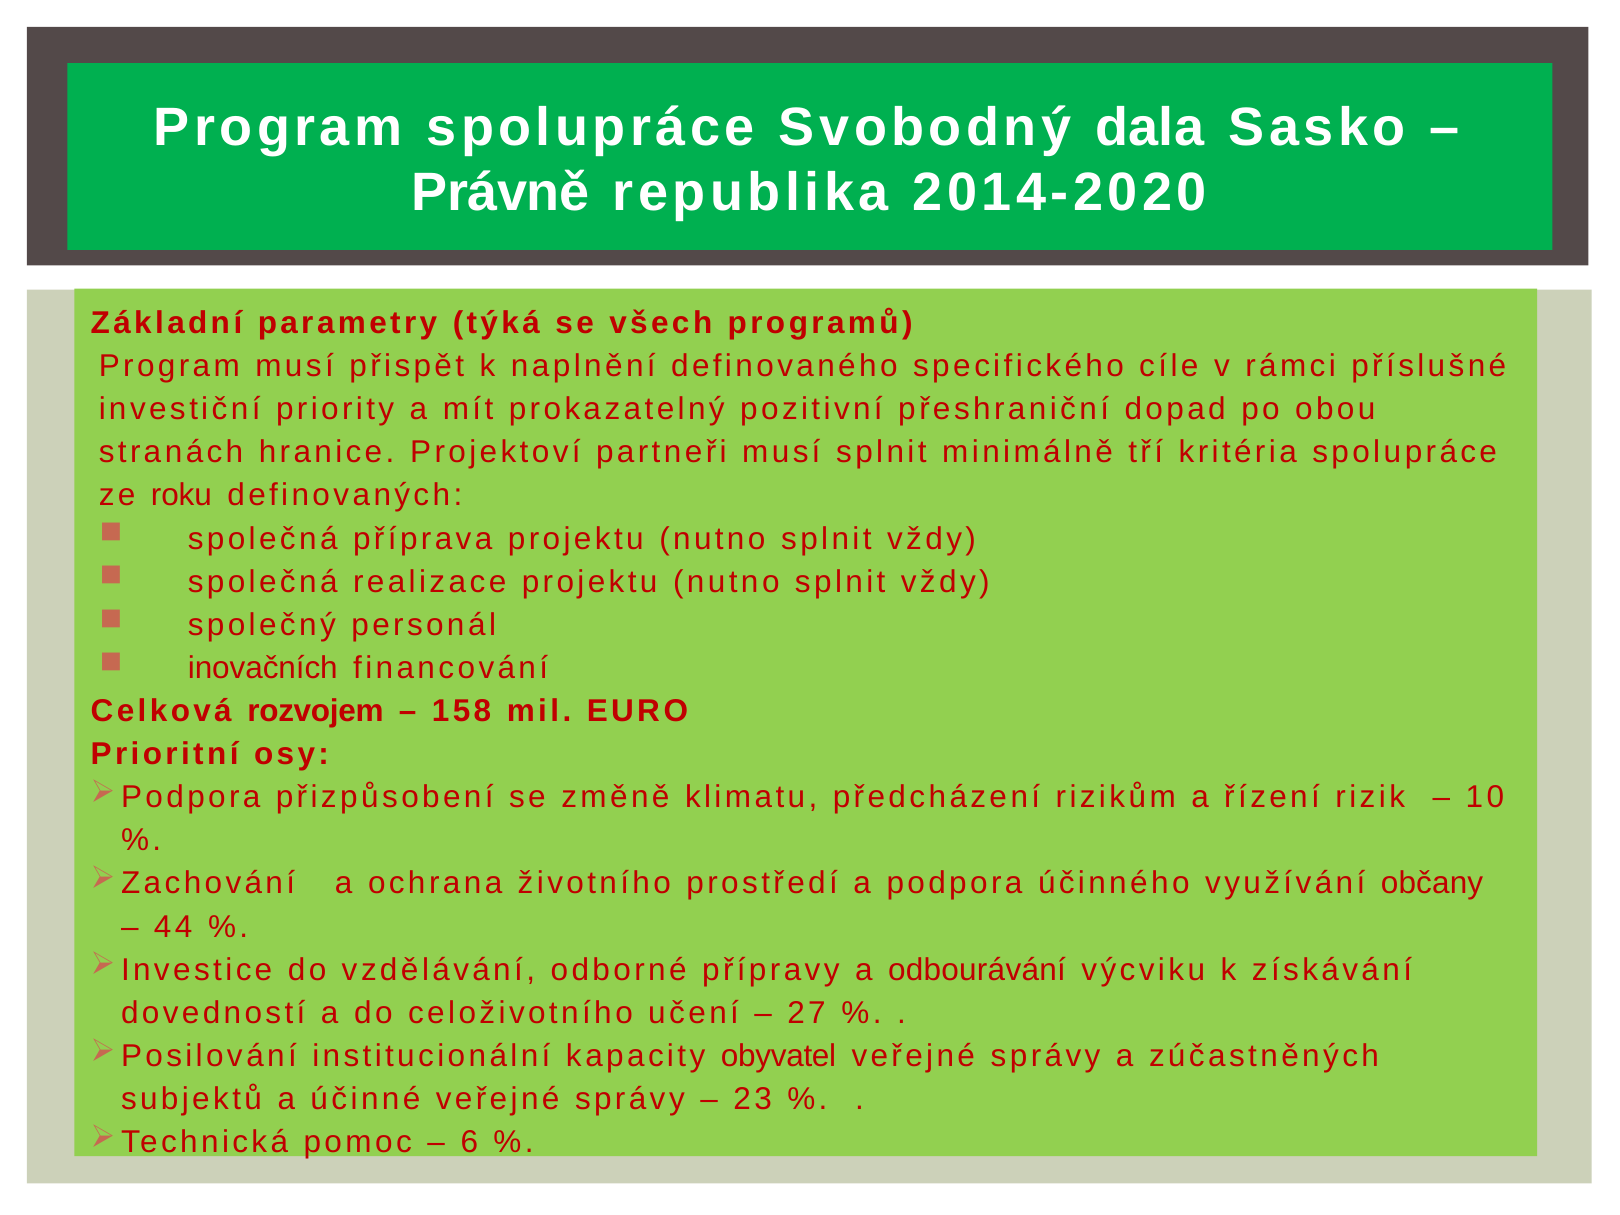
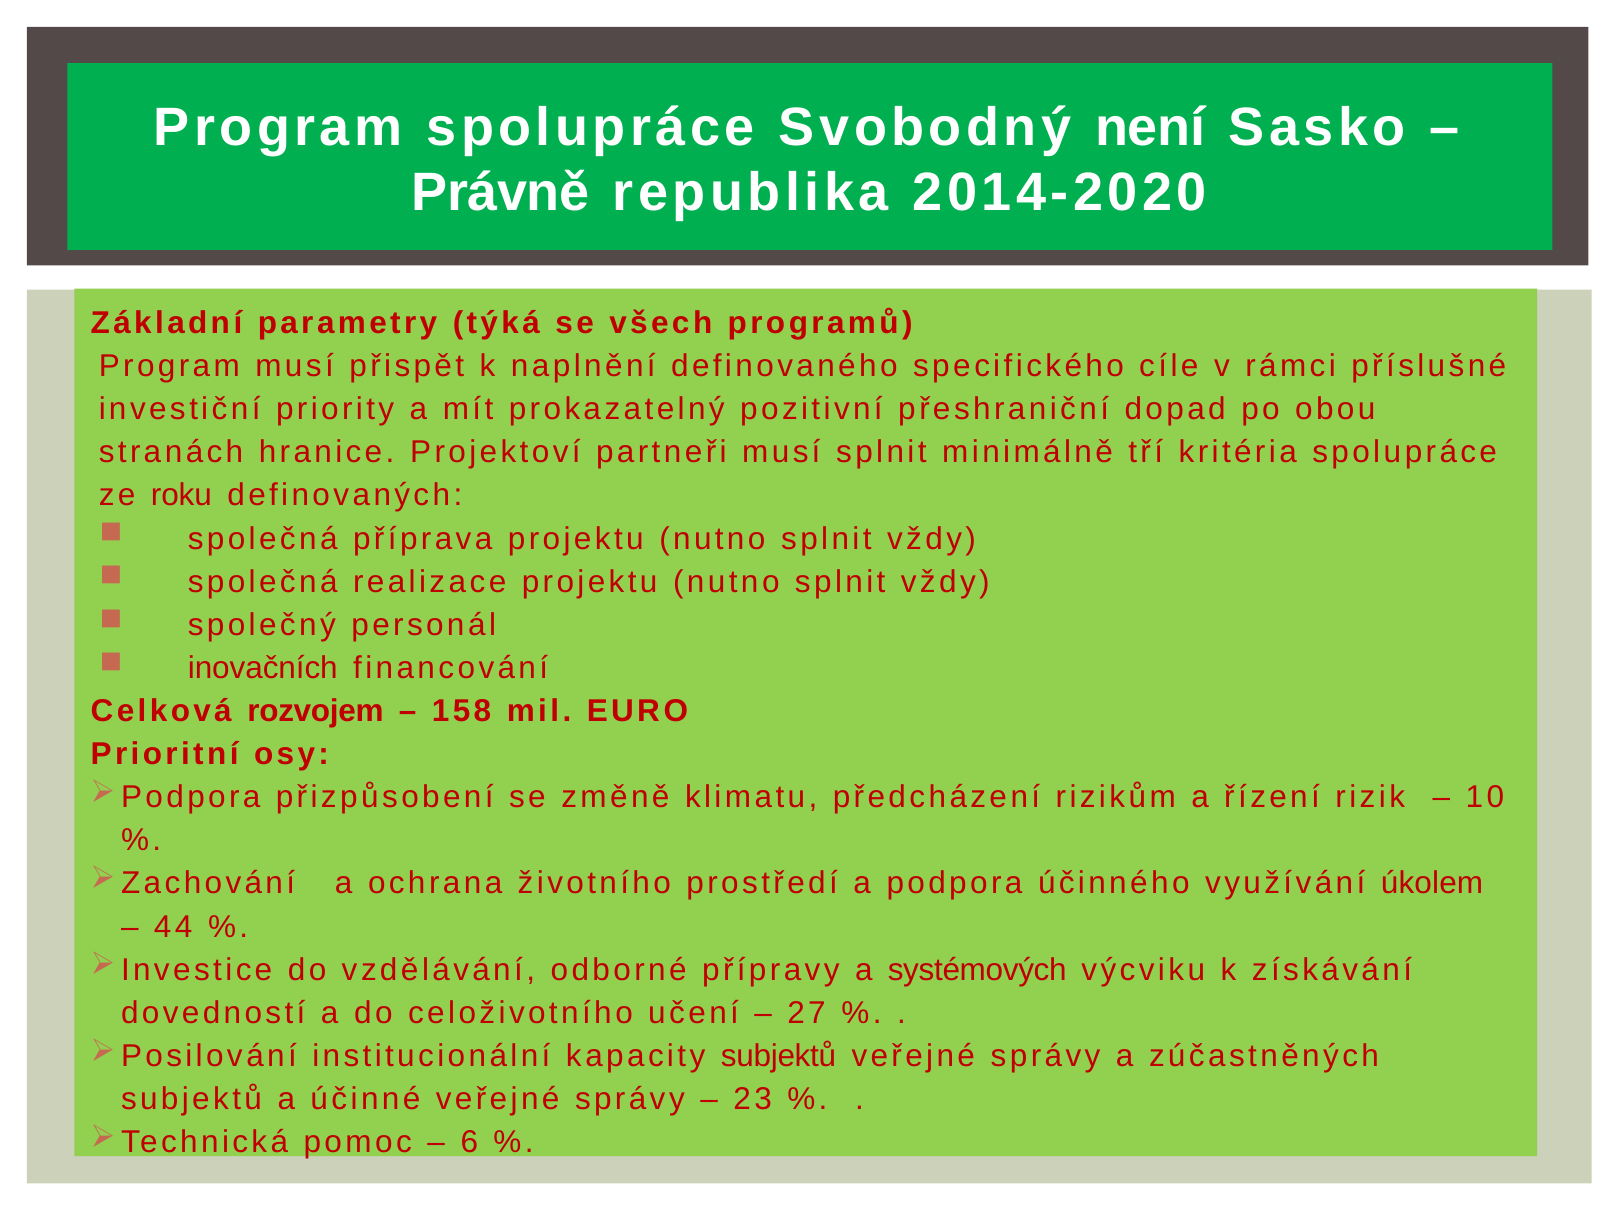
dala: dala -> není (1150, 128)
občany: občany -> úkolem (1432, 884)
odbourávání: odbourávání -> systémových (977, 970)
kapacity obyvatel: obyvatel -> subjektů (779, 1056)
